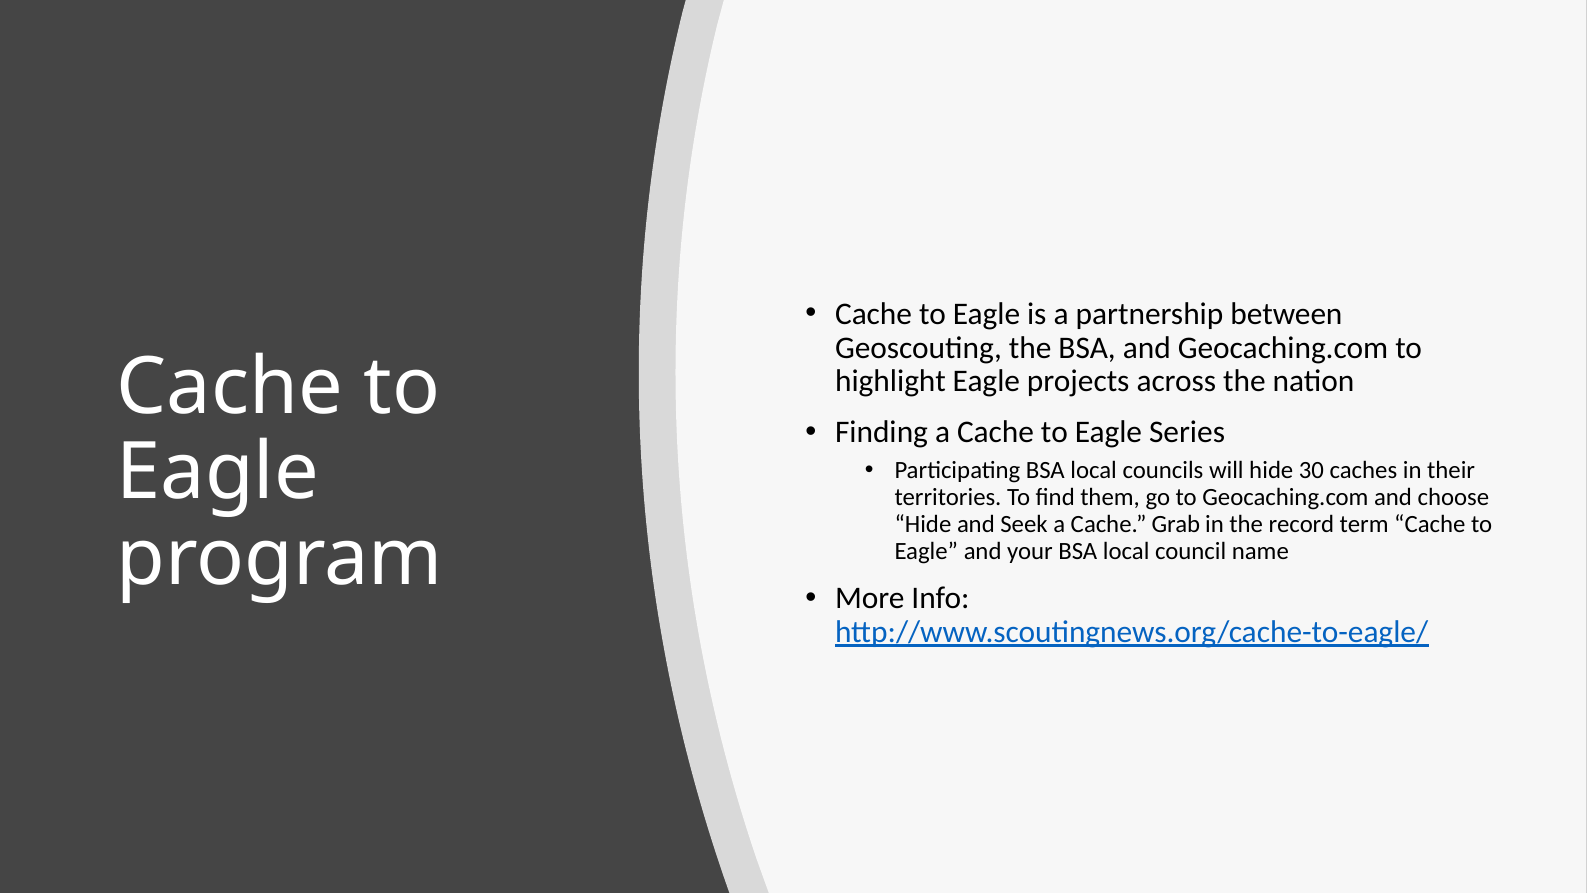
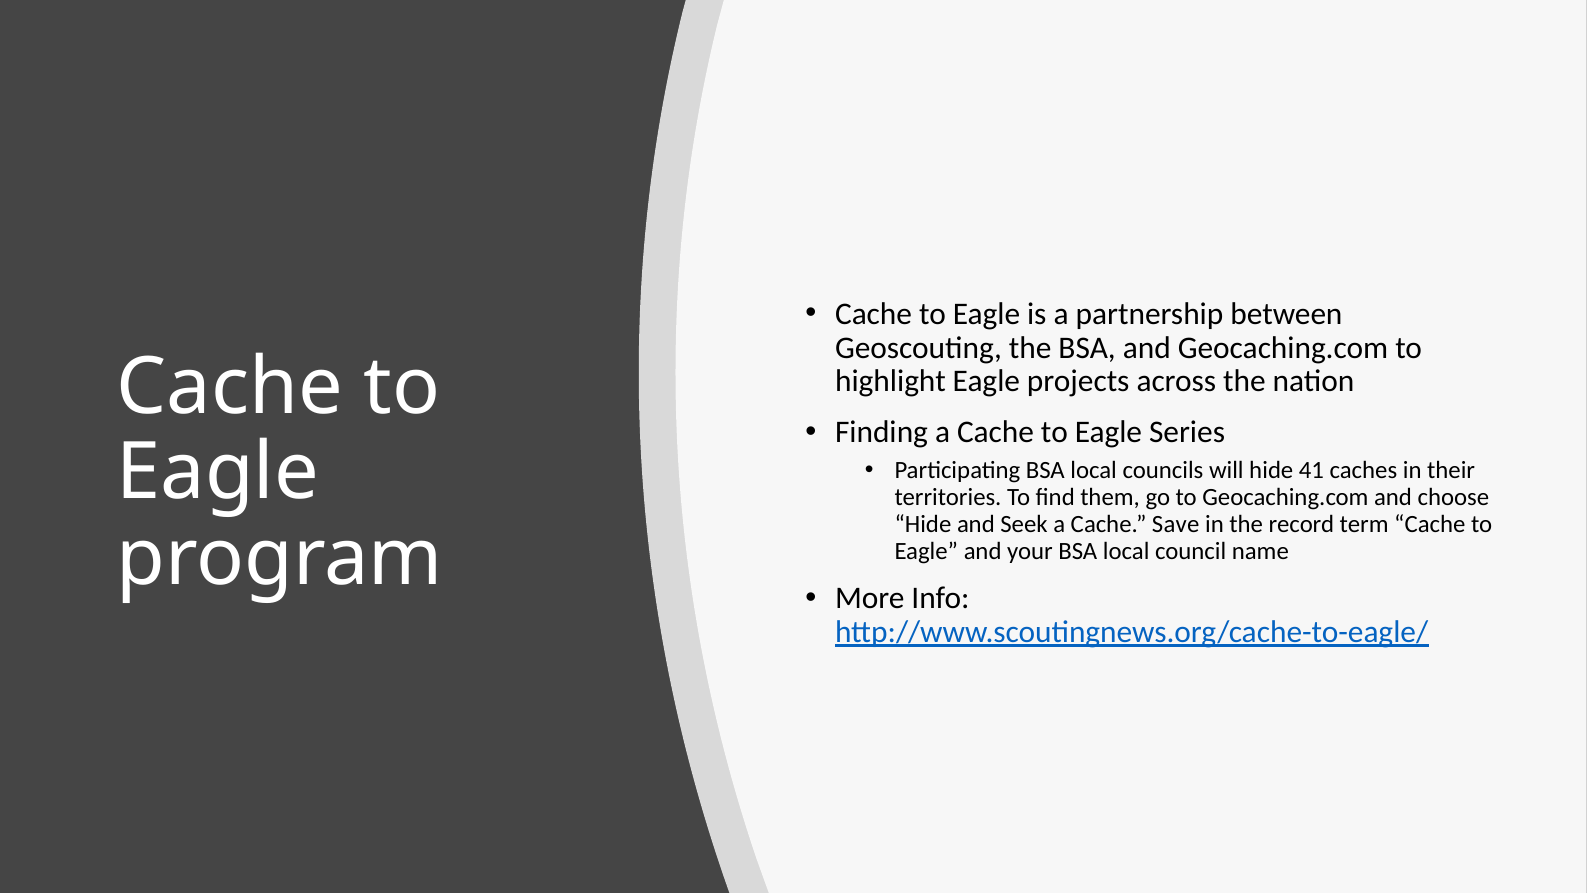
30: 30 -> 41 (1311, 470)
Grab: Grab -> Save (1176, 524)
